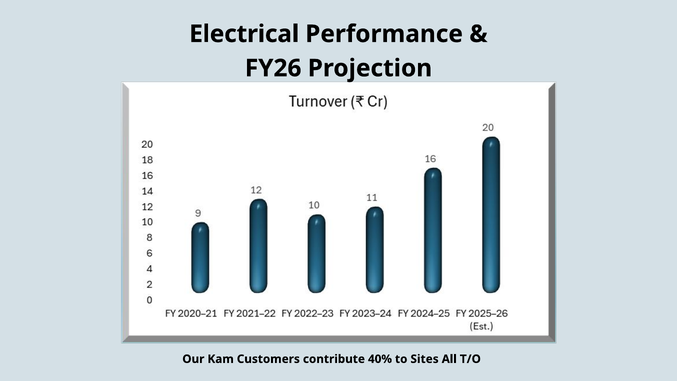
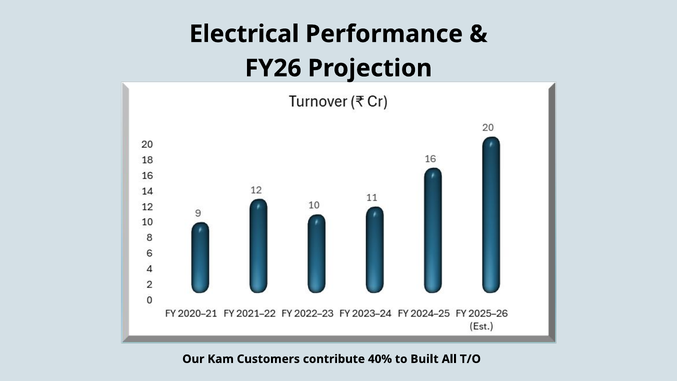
Sites: Sites -> Built (425, 359)
